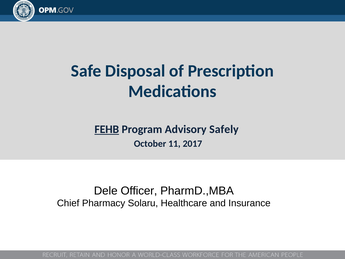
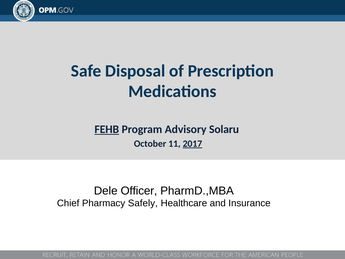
Safely: Safely -> Solaru (224, 129)
2017 underline: none -> present (192, 144)
Solaru: Solaru -> Safely (143, 203)
